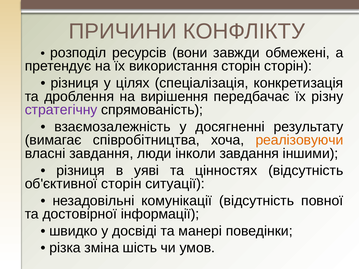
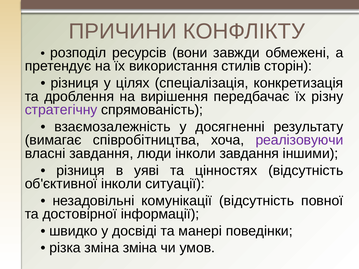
використання сторін: сторін -> стилів (241, 66)
реалізовуючи colour: orange -> purple (299, 140)
об'єктивної сторін: сторін -> інколи (121, 184)
зміна шість: шість -> зміна (140, 248)
